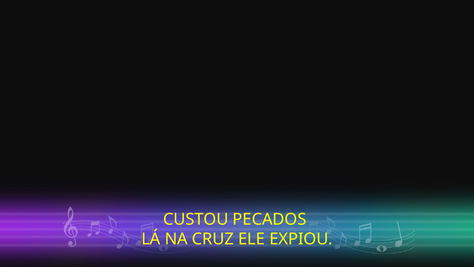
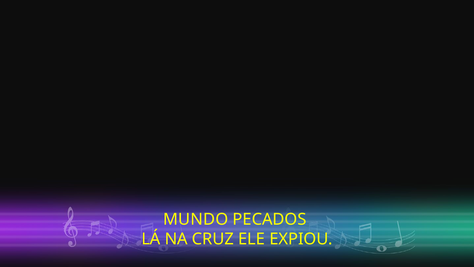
CUSTOU: CUSTOU -> MUNDO (196, 219)
